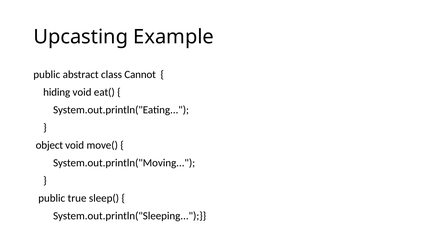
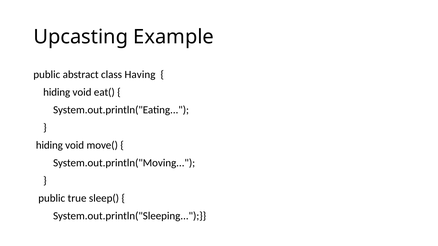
Cannot: Cannot -> Having (140, 75)
object: object -> hiding (49, 145)
